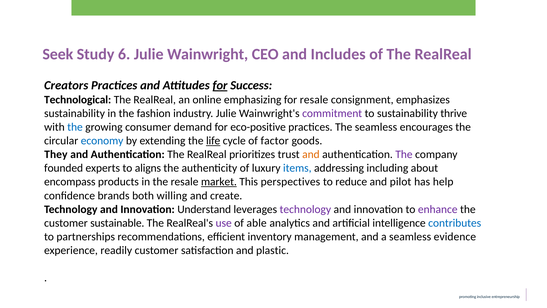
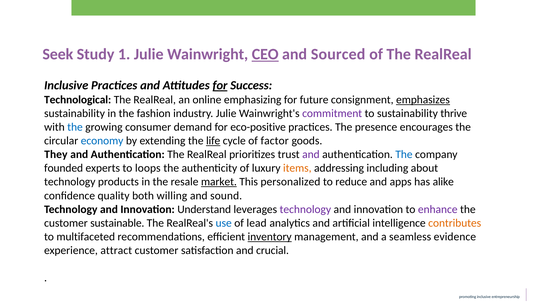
6: 6 -> 1 (124, 54)
CEO underline: none -> present (265, 54)
Includes: Includes -> Sourced (338, 54)
Creators: Creators -> Inclusive (66, 85)
for resale: resale -> future (314, 100)
emphasizes underline: none -> present (423, 100)
The seamless: seamless -> presence (376, 127)
and colour: orange -> purple (311, 154)
The colour: purple -> blue (404, 154)
aligns: aligns -> loops (148, 168)
items colour: blue -> orange (297, 168)
encompass: encompass -> technology (70, 182)
perspectives: perspectives -> personalized (290, 182)
pilot: pilot -> apps (401, 182)
help: help -> alike (443, 182)
brands: brands -> quality (114, 195)
create: create -> sound (226, 195)
use colour: purple -> blue (224, 223)
able: able -> lead (257, 223)
contributes colour: blue -> orange (455, 223)
partnerships: partnerships -> multifaceted (86, 236)
inventory underline: none -> present (270, 236)
readily: readily -> attract (116, 250)
plastic: plastic -> crucial (273, 250)
